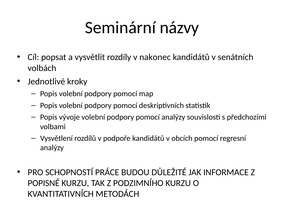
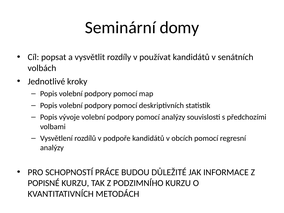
názvy: názvy -> domy (179, 27)
nakonec: nakonec -> používat (155, 57)
